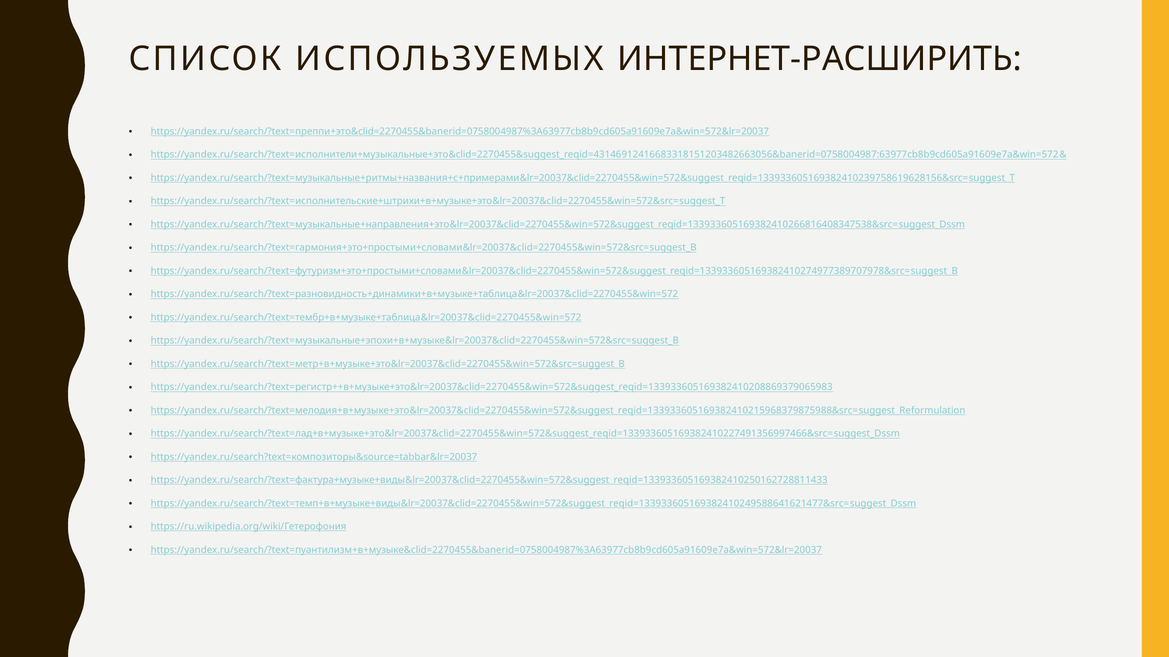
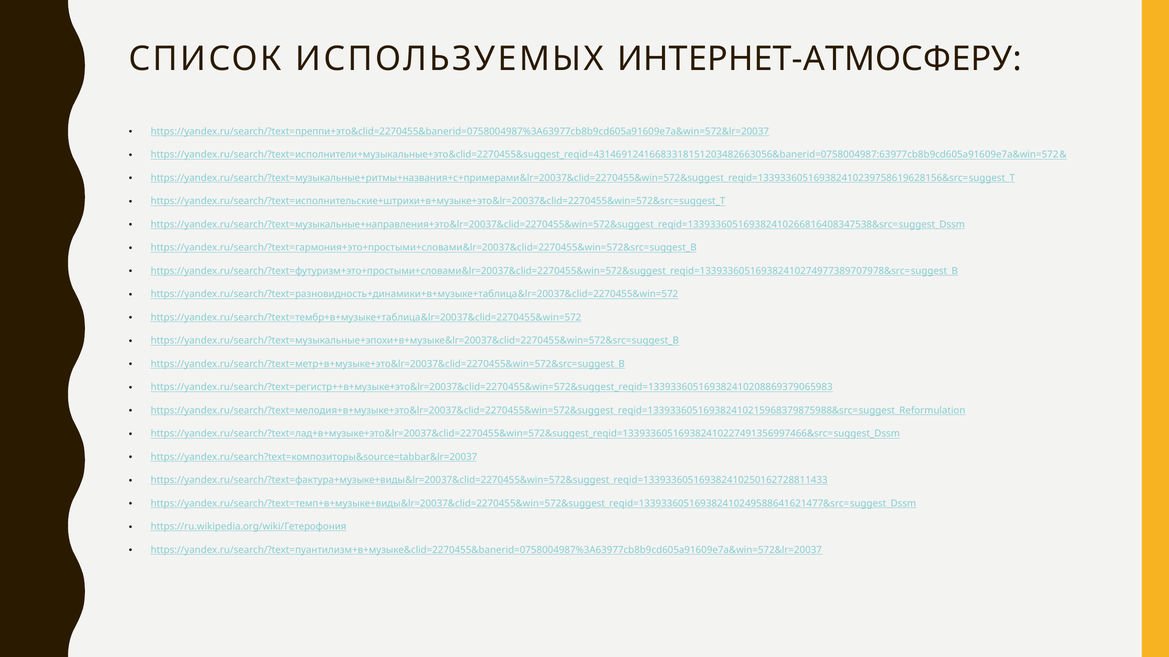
ИНТЕРНЕТ-РАСШИРИТЬ: ИНТЕРНЕТ-РАСШИРИТЬ -> ИНТЕРНЕТ-АТМОСФЕРУ (820, 59)
